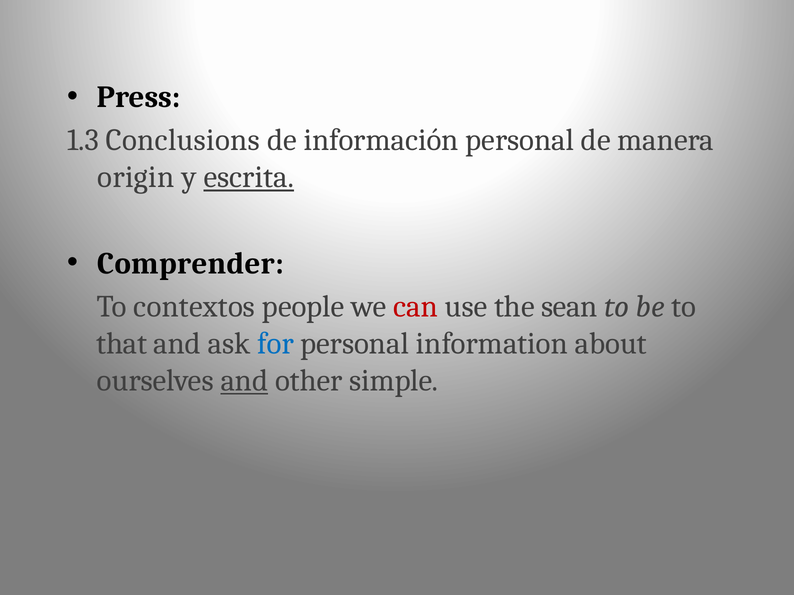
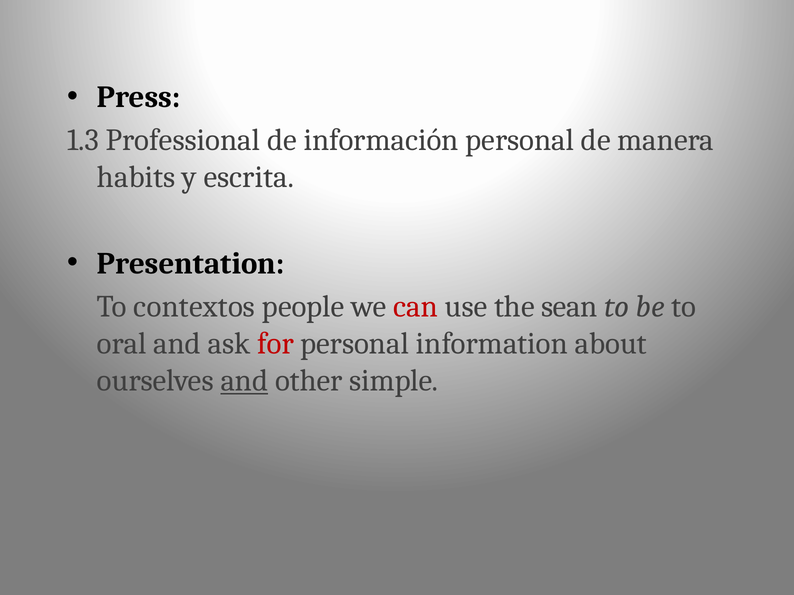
Conclusions: Conclusions -> Professional (183, 140)
origin: origin -> habits (136, 177)
escrita underline: present -> none (249, 177)
Comprender: Comprender -> Presentation (191, 264)
that: that -> oral (122, 344)
for colour: blue -> red (276, 344)
